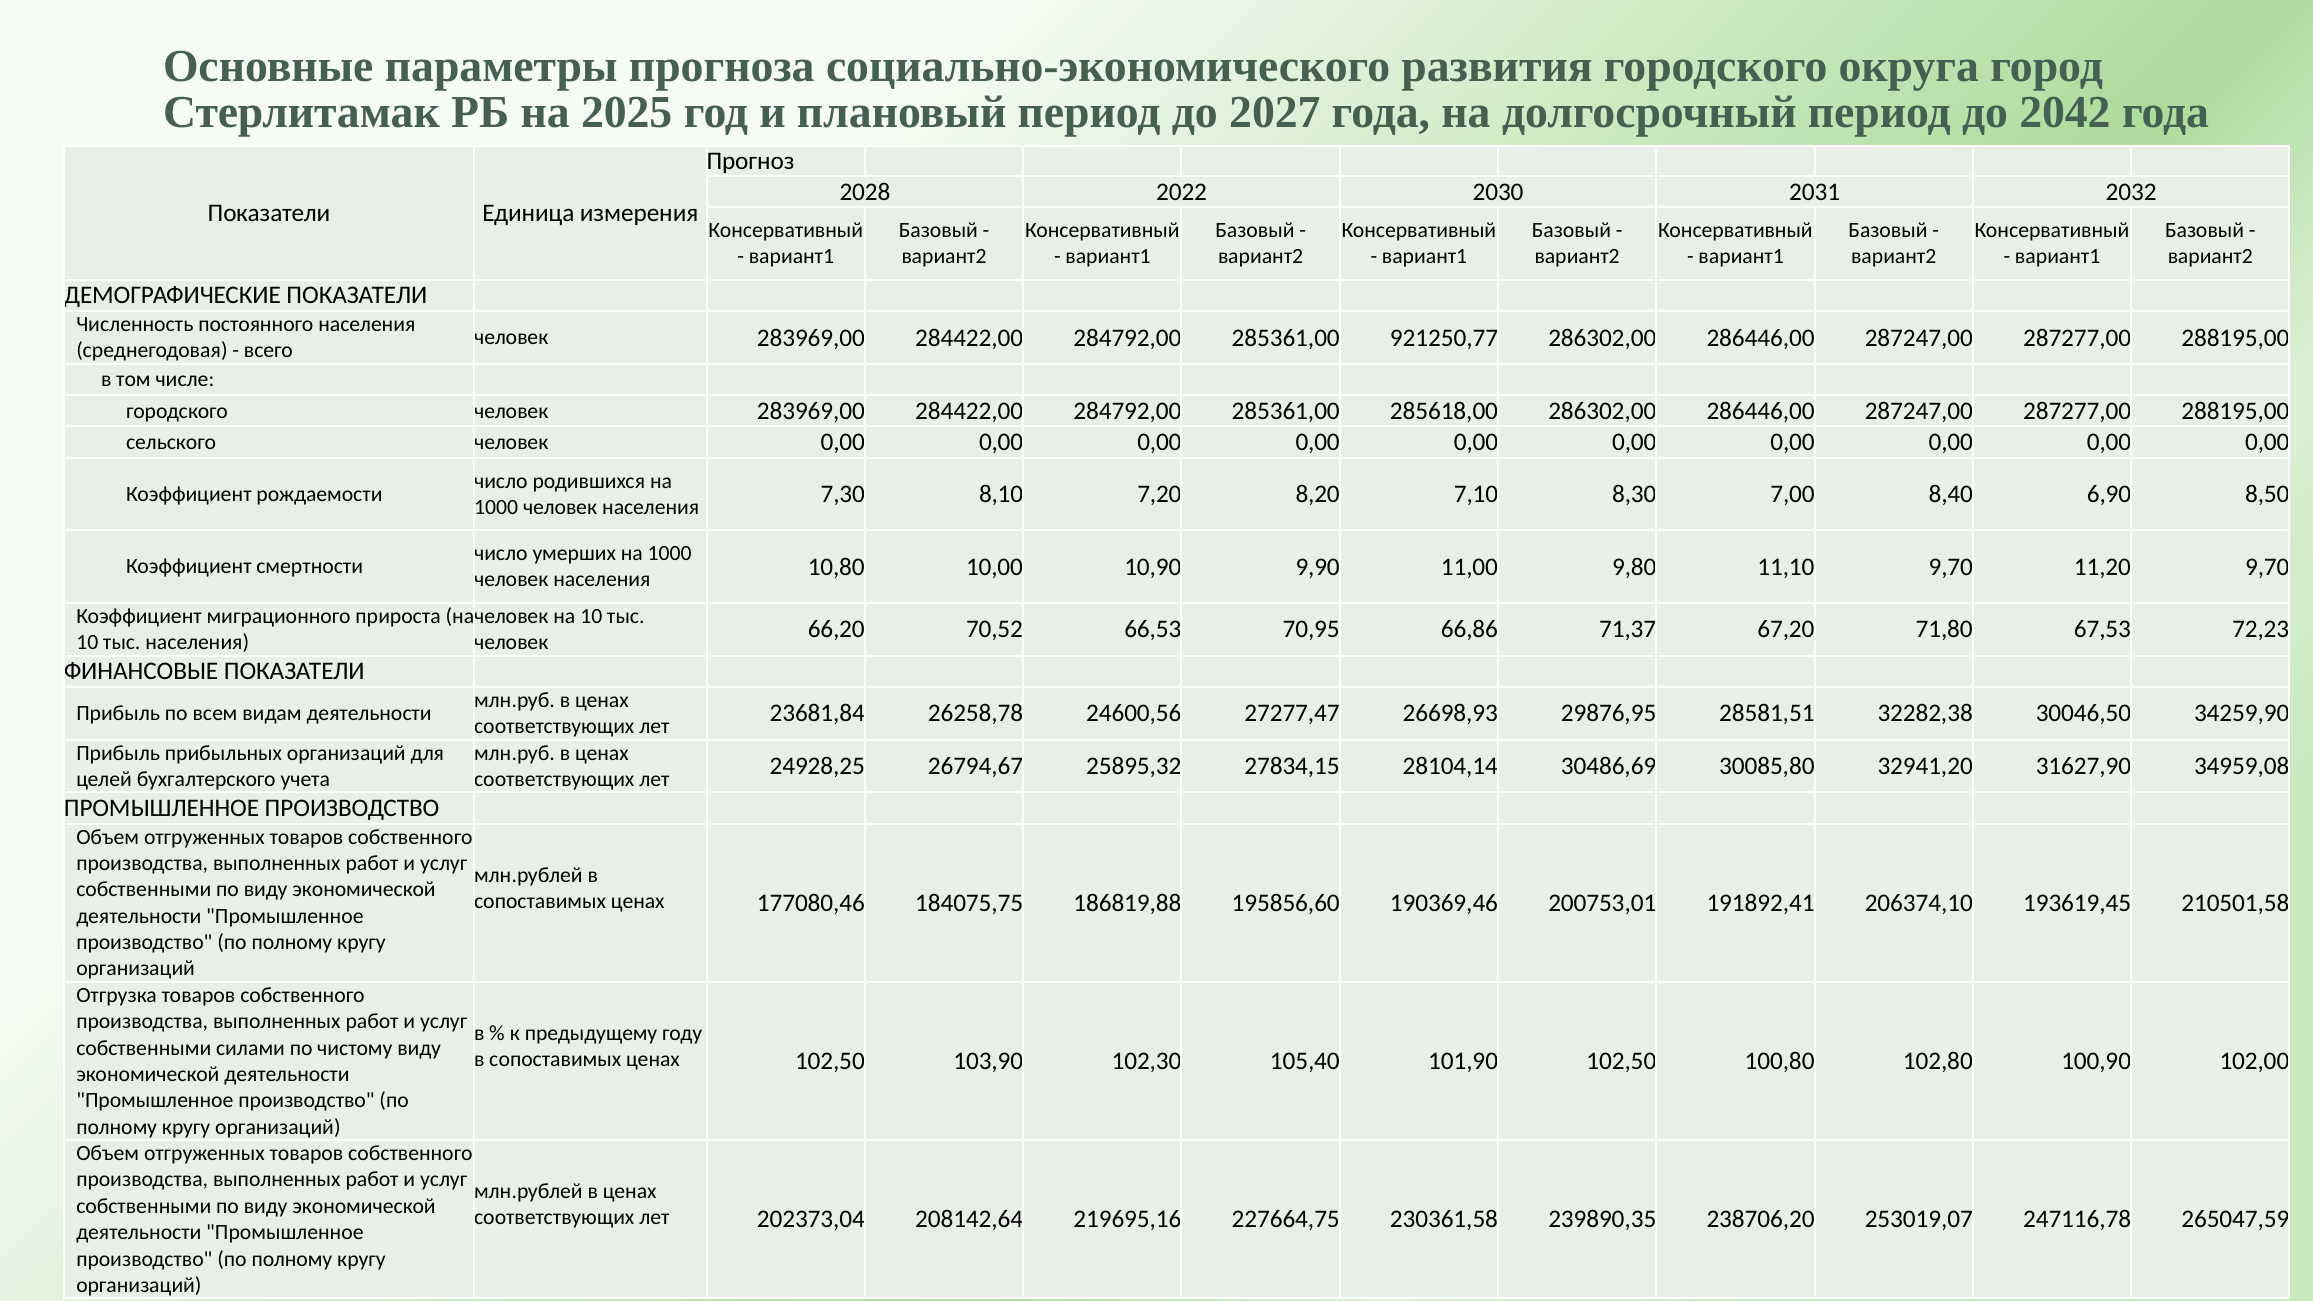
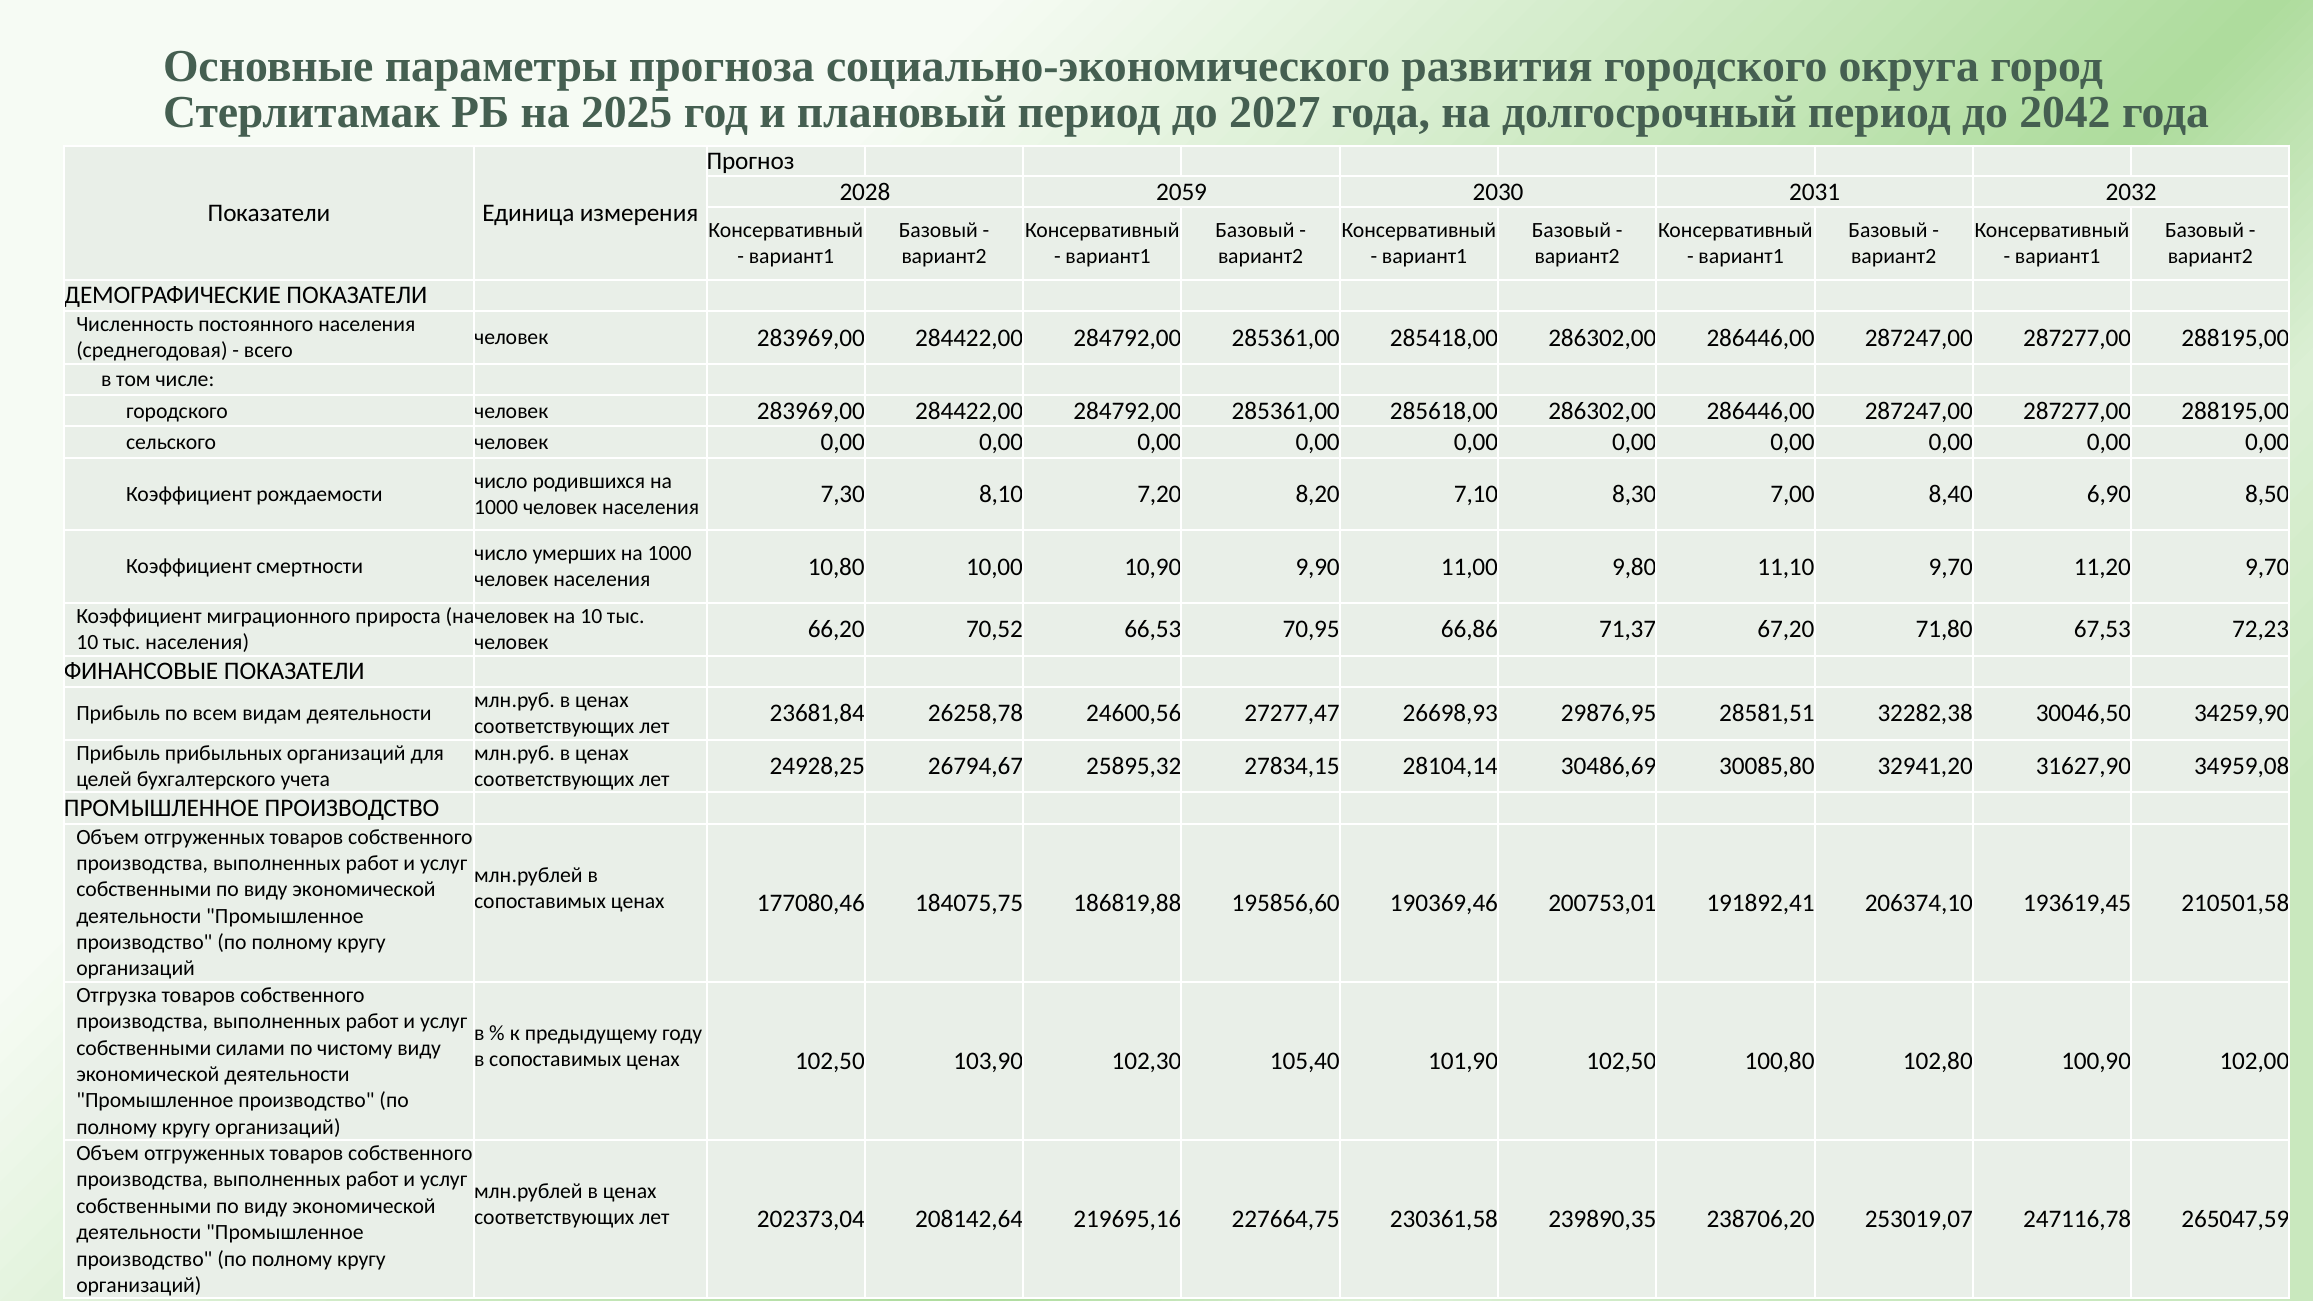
2022: 2022 -> 2059 (1182, 192)
921250,77: 921250,77 -> 285418,00 (1444, 338)
